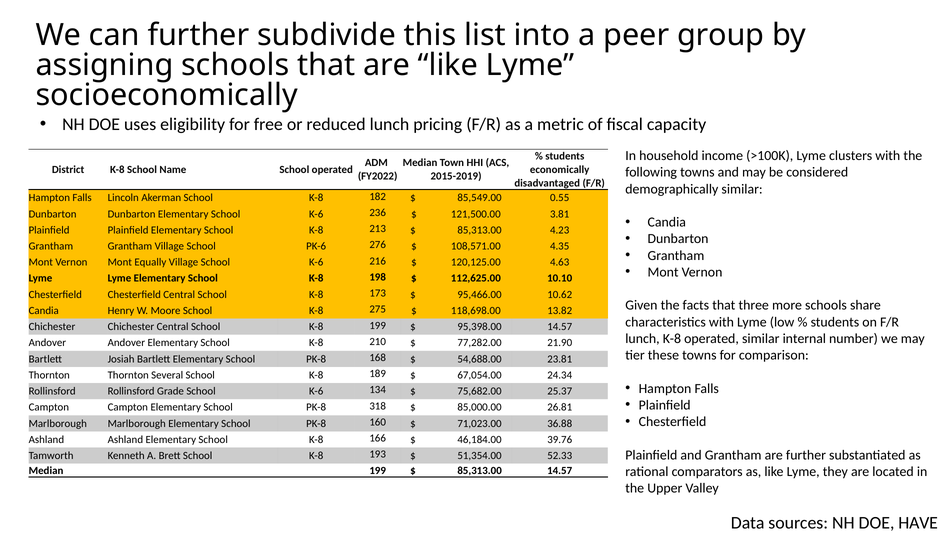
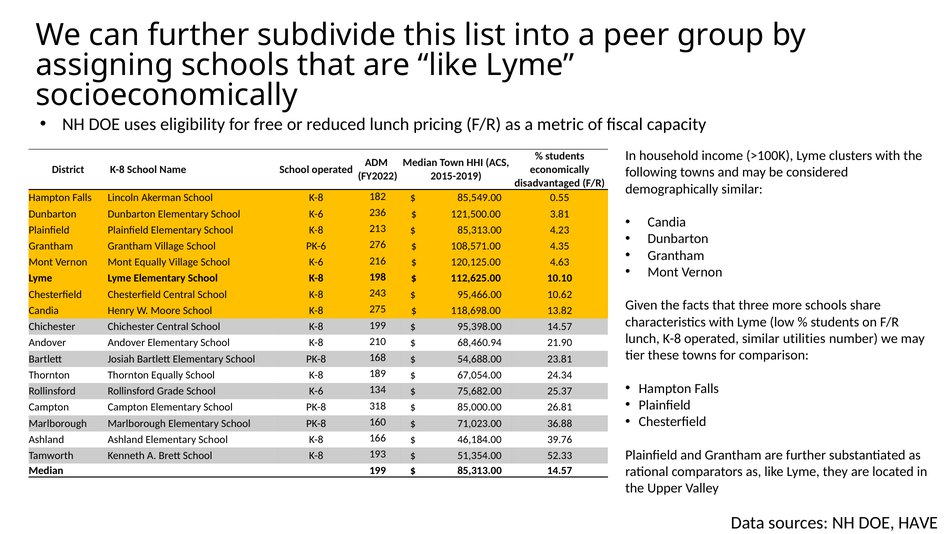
173: 173 -> 243 (378, 293)
internal: internal -> utilities (804, 339)
77,282.00: 77,282.00 -> 68,460.94 (479, 343)
Thornton Several: Several -> Equally (167, 375)
